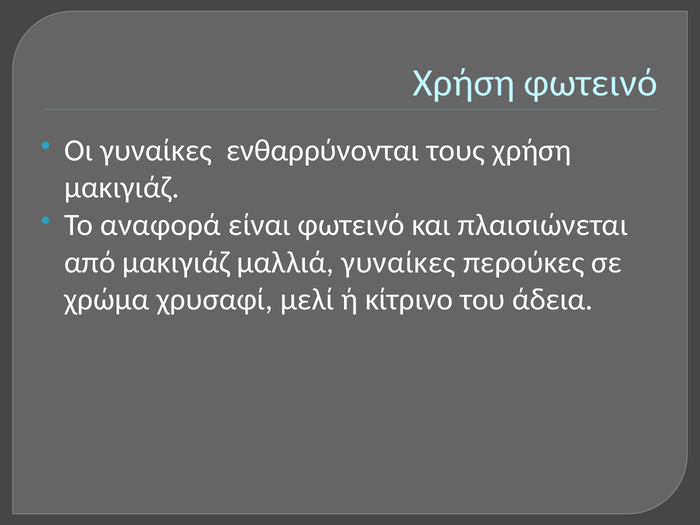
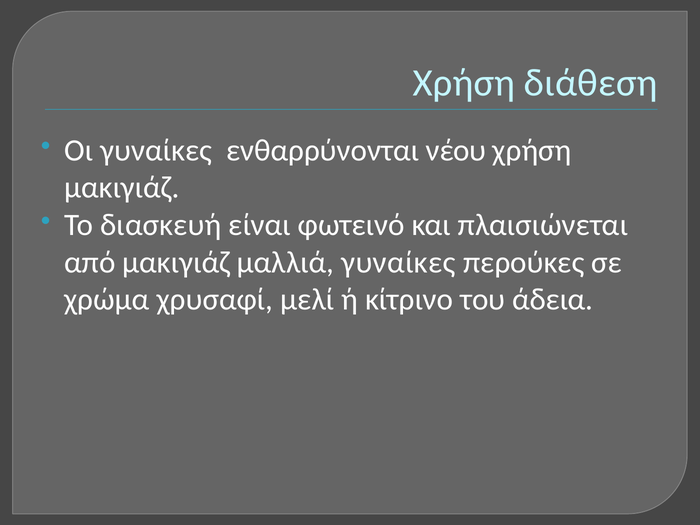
Χρήση φωτεινό: φωτεινό -> διάθεση (591, 83)
τους: τους -> νέου (456, 150)
αναφορά: αναφορά -> διασκευή (161, 225)
